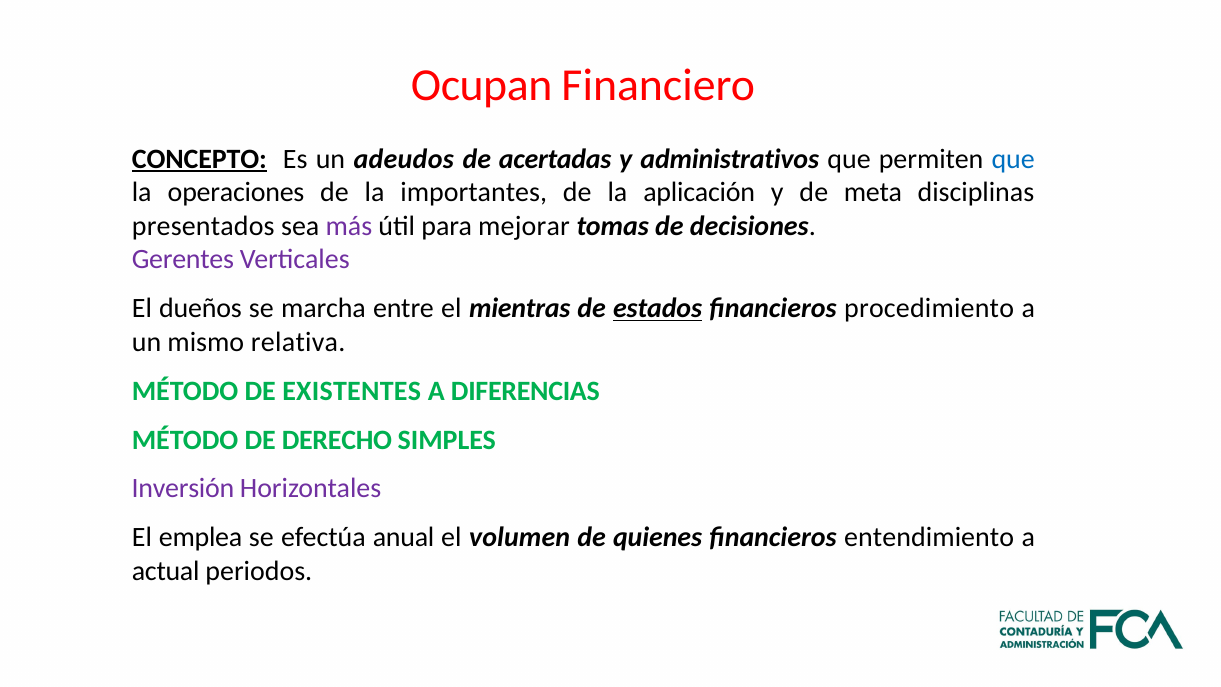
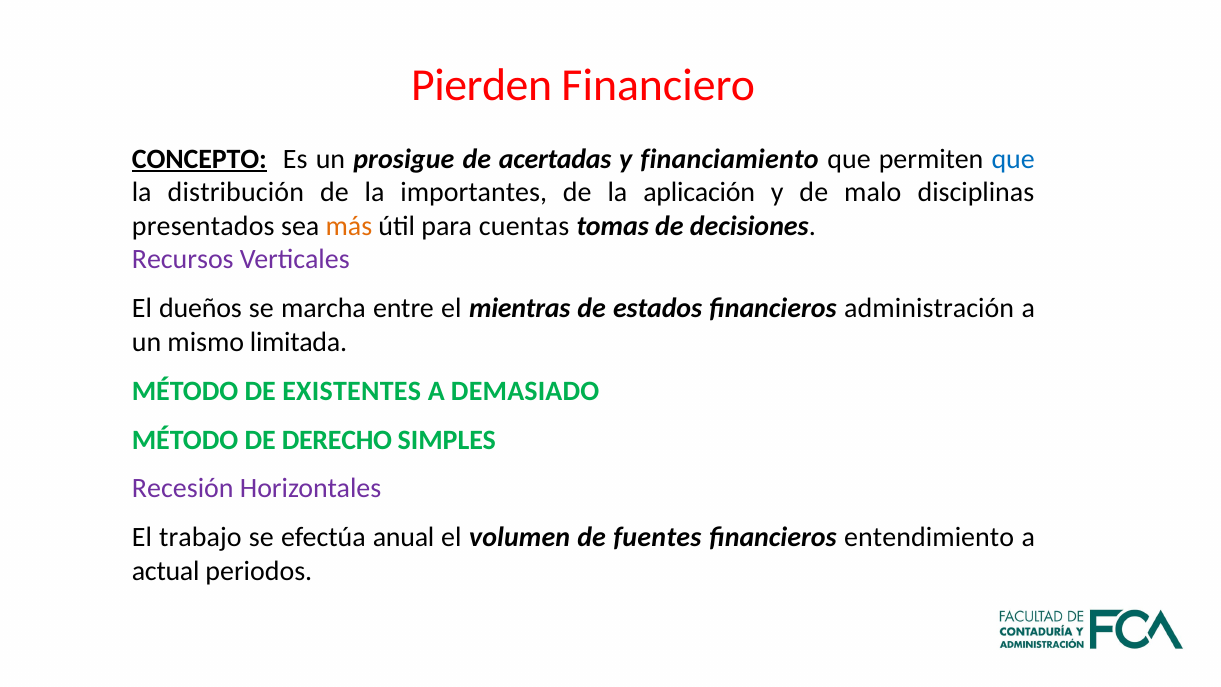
Ocupan: Ocupan -> Pierden (482, 86)
adeudos: adeudos -> prosigue (404, 159)
administrativos: administrativos -> financiamiento (730, 159)
operaciones: operaciones -> distribución (236, 193)
meta: meta -> malo (873, 193)
más colour: purple -> orange (349, 226)
mejorar: mejorar -> cuentas (524, 226)
Gerentes: Gerentes -> Recursos (183, 260)
estados underline: present -> none (658, 309)
procedimiento: procedimiento -> administración (929, 309)
relativa: relativa -> limitada (298, 342)
DIFERENCIAS: DIFERENCIAS -> DEMASIADO (525, 391)
Inversión: Inversión -> Recesión (183, 489)
emplea: emplea -> trabajo (200, 537)
quienes: quienes -> fuentes (657, 537)
